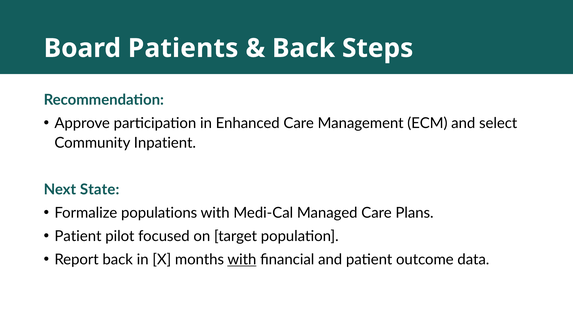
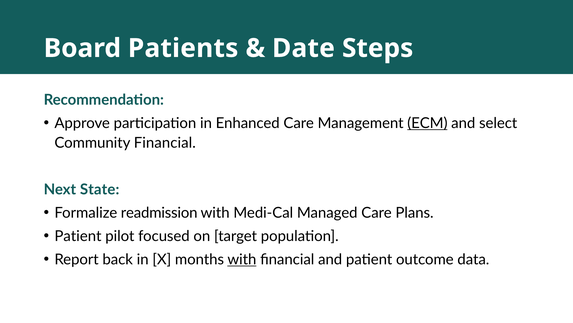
Back: Back -> Date (303, 48)
ECM underline: none -> present (427, 123)
Community Inpatient: Inpatient -> Financial (165, 143)
populations: populations -> readmission (159, 212)
